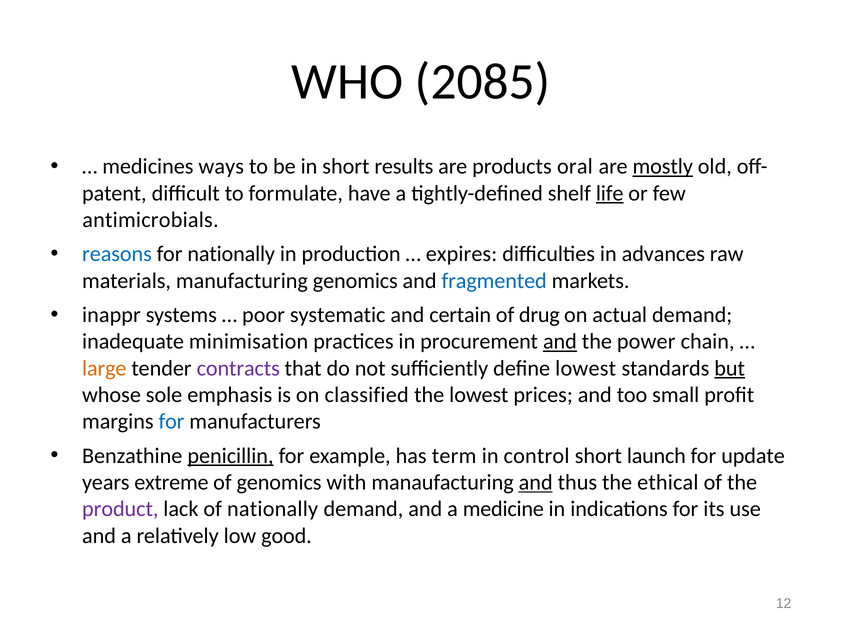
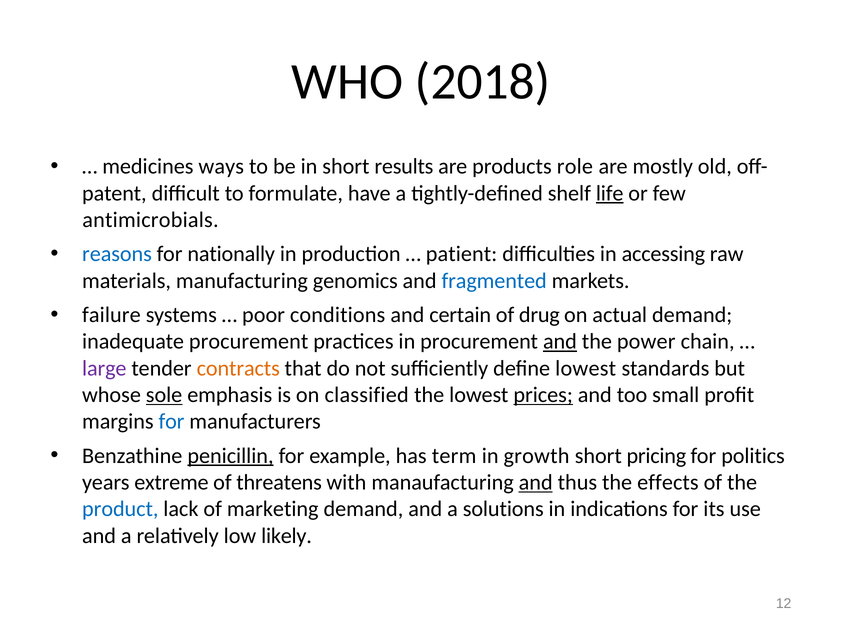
2085: 2085 -> 2018 (483, 82)
oral: oral -> role (575, 166)
mostly underline: present -> none (663, 166)
expires: expires -> patient (462, 254)
advances: advances -> accessing (663, 254)
inappr: inappr -> failure (111, 315)
systematic: systematic -> conditions (338, 315)
inadequate minimisation: minimisation -> procurement (249, 341)
large colour: orange -> purple (104, 368)
contracts colour: purple -> orange (238, 368)
but underline: present -> none (730, 368)
sole underline: none -> present (164, 395)
prices underline: none -> present (543, 395)
control: control -> growth (537, 455)
launch: launch -> pricing (656, 455)
update: update -> politics (753, 455)
of genomics: genomics -> threatens (279, 482)
ethical: ethical -> effects (668, 482)
product colour: purple -> blue (120, 509)
of nationally: nationally -> marketing (273, 509)
medicine: medicine -> solutions (503, 509)
good: good -> likely (287, 535)
